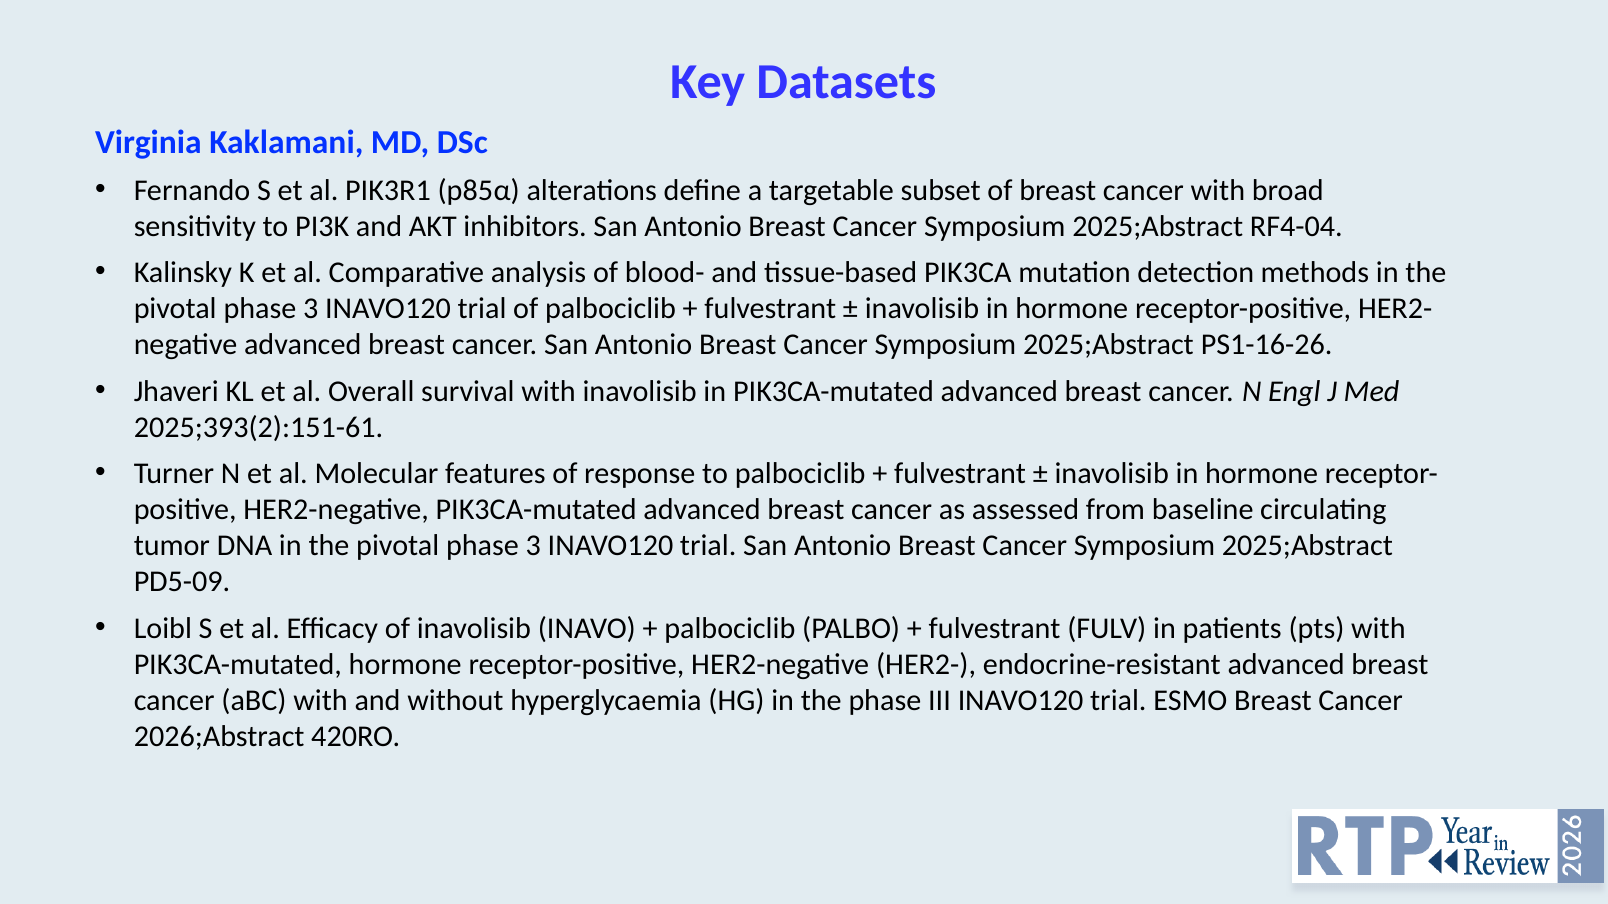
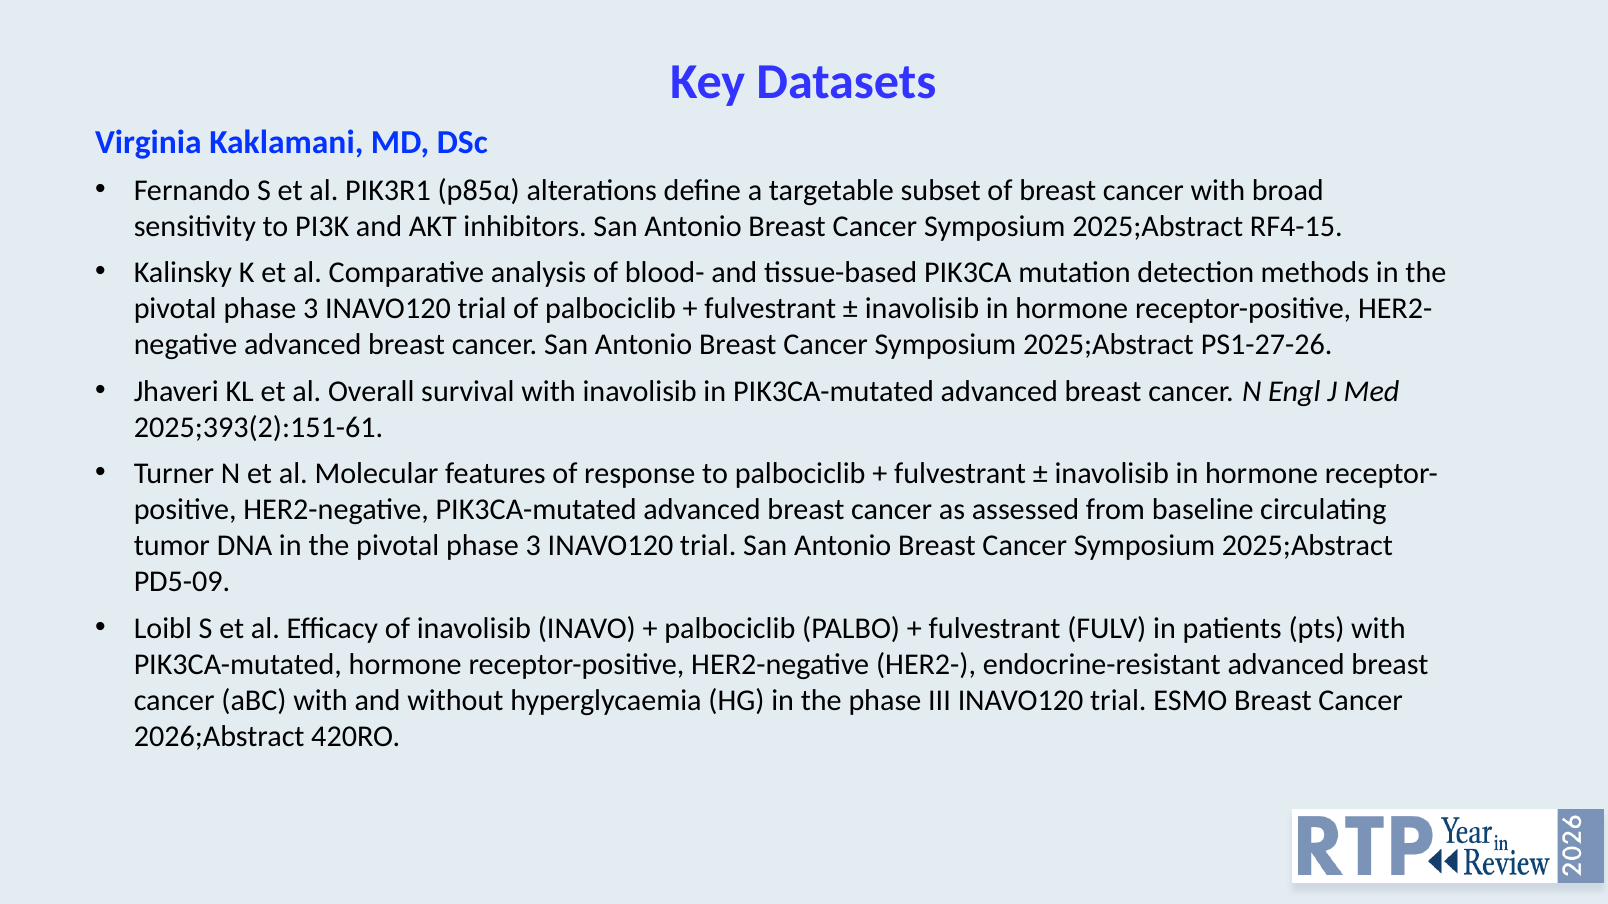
RF4-04: RF4-04 -> RF4-15 (1296, 226)
PS1-16-26: PS1-16-26 -> PS1-27-26 (1267, 345)
